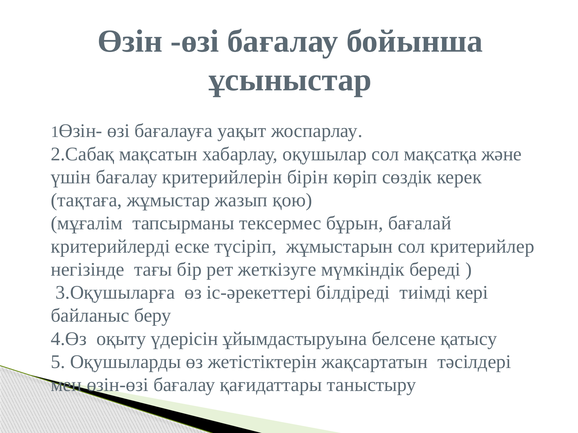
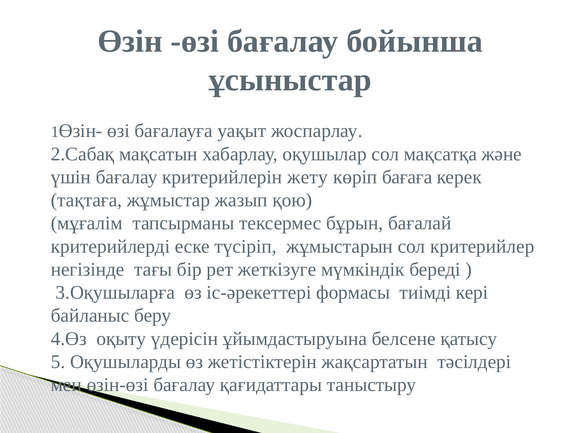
бірін: бірін -> жету (308, 177)
сөздік: сөздік -> бағаға (407, 177)
білдіреді: білдіреді -> формасы (353, 293)
